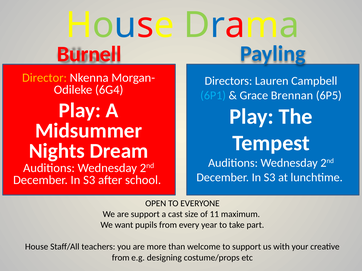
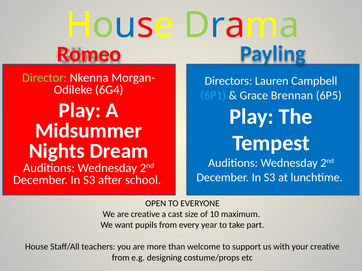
Burnell: Burnell -> Romeo (89, 54)
Director colour: yellow -> light green (45, 78)
are support: support -> creative (145, 215)
11: 11 -> 10 (214, 215)
